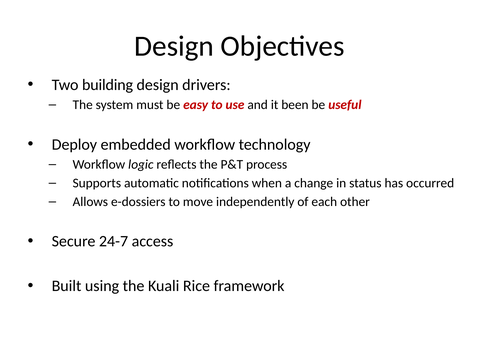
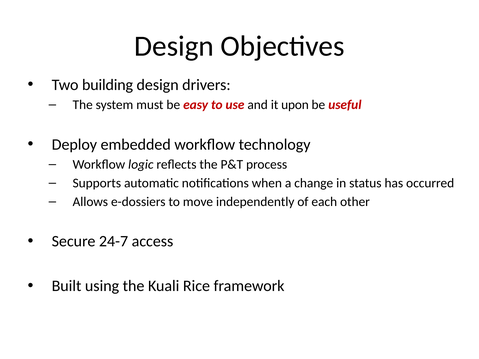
been: been -> upon (295, 105)
